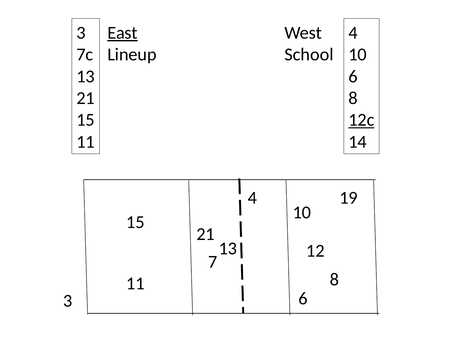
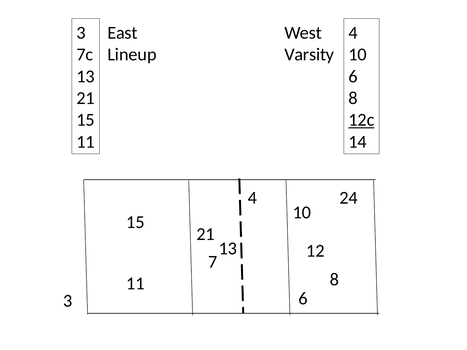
East underline: present -> none (123, 33)
School: School -> Varsity (309, 55)
19: 19 -> 24 (349, 198)
